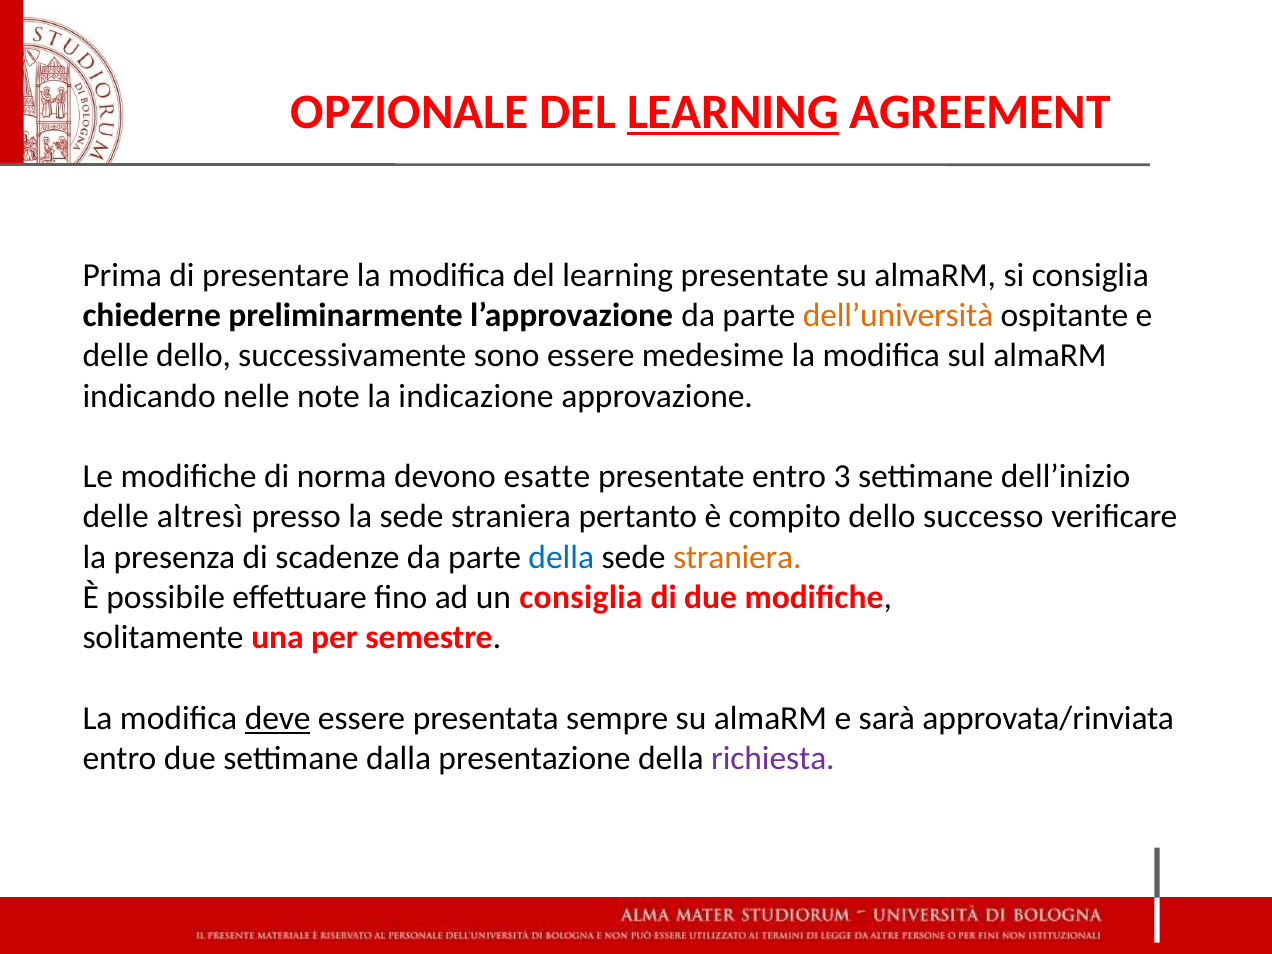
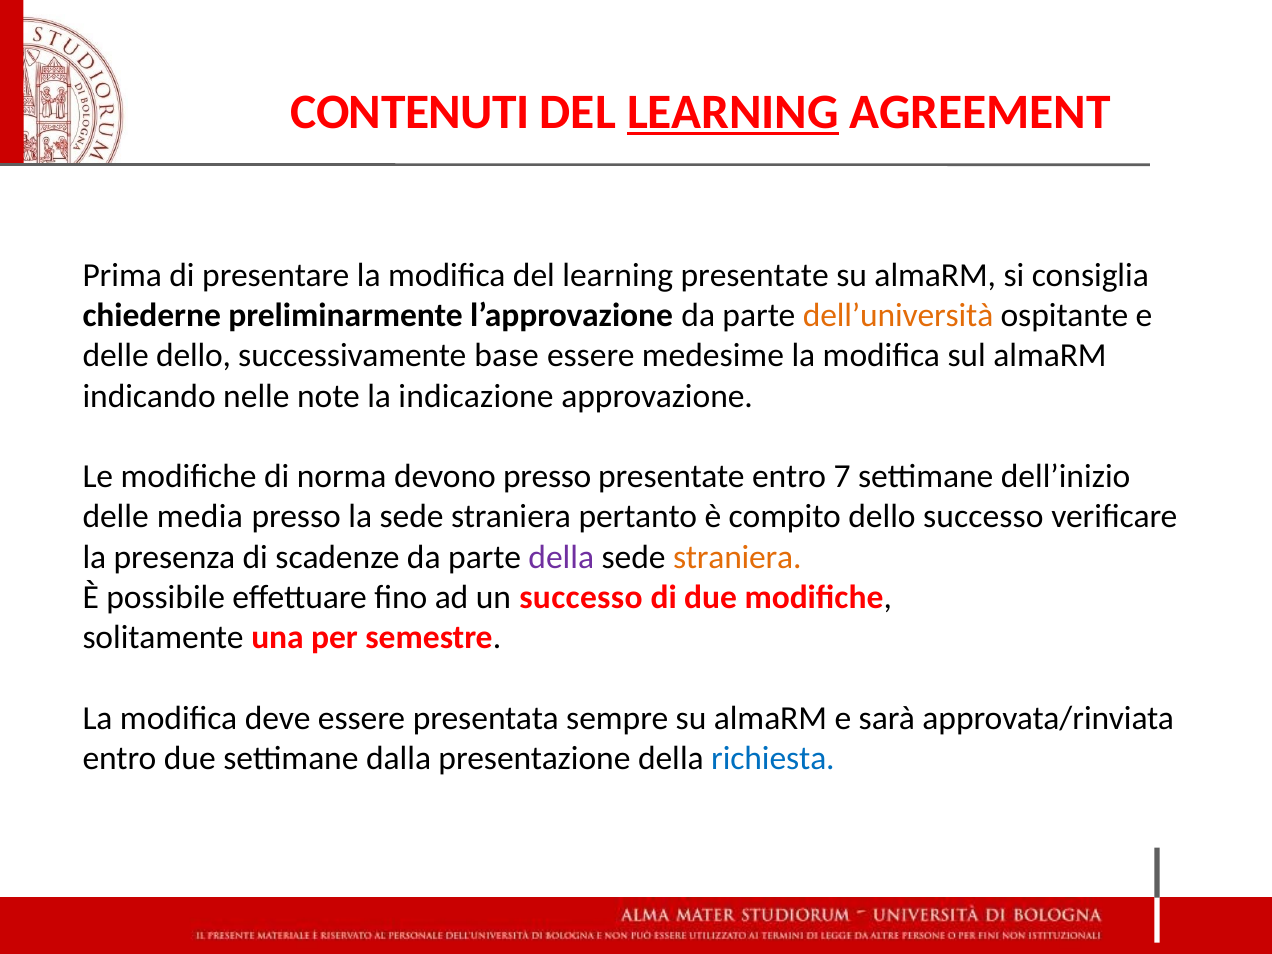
OPZIONALE: OPZIONALE -> CONTENUTI (410, 112)
sono: sono -> base (507, 356)
devono esatte: esatte -> presso (547, 477)
3: 3 -> 7 (842, 477)
altresì: altresì -> media (200, 517)
della colour: blue -> purple (561, 557)
un consiglia: consiglia -> successo (581, 597)
deve underline: present -> none (278, 718)
richiesta colour: purple -> blue (773, 758)
